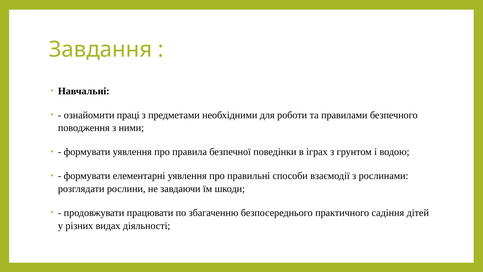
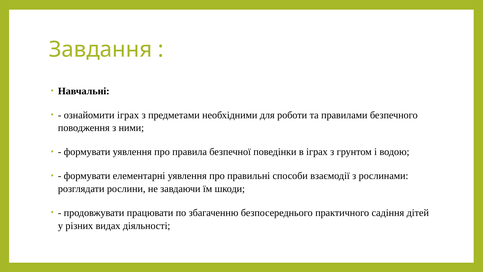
ознайомити праці: праці -> іграх (128, 115)
